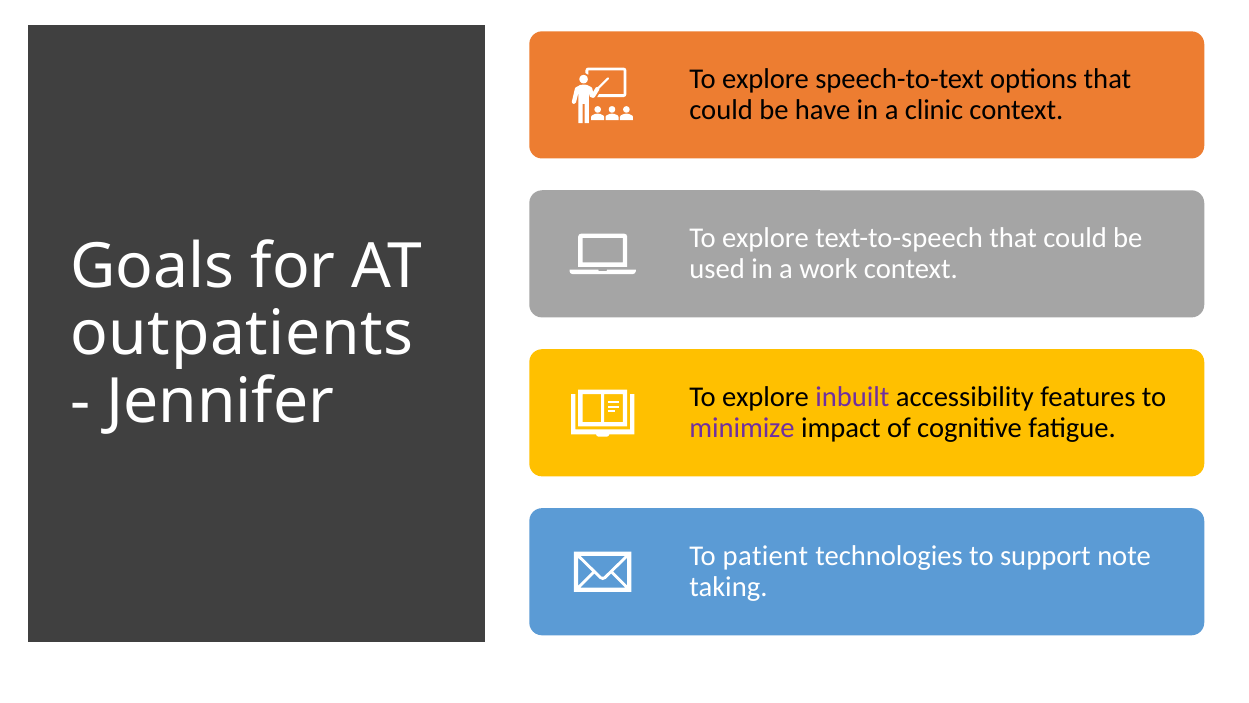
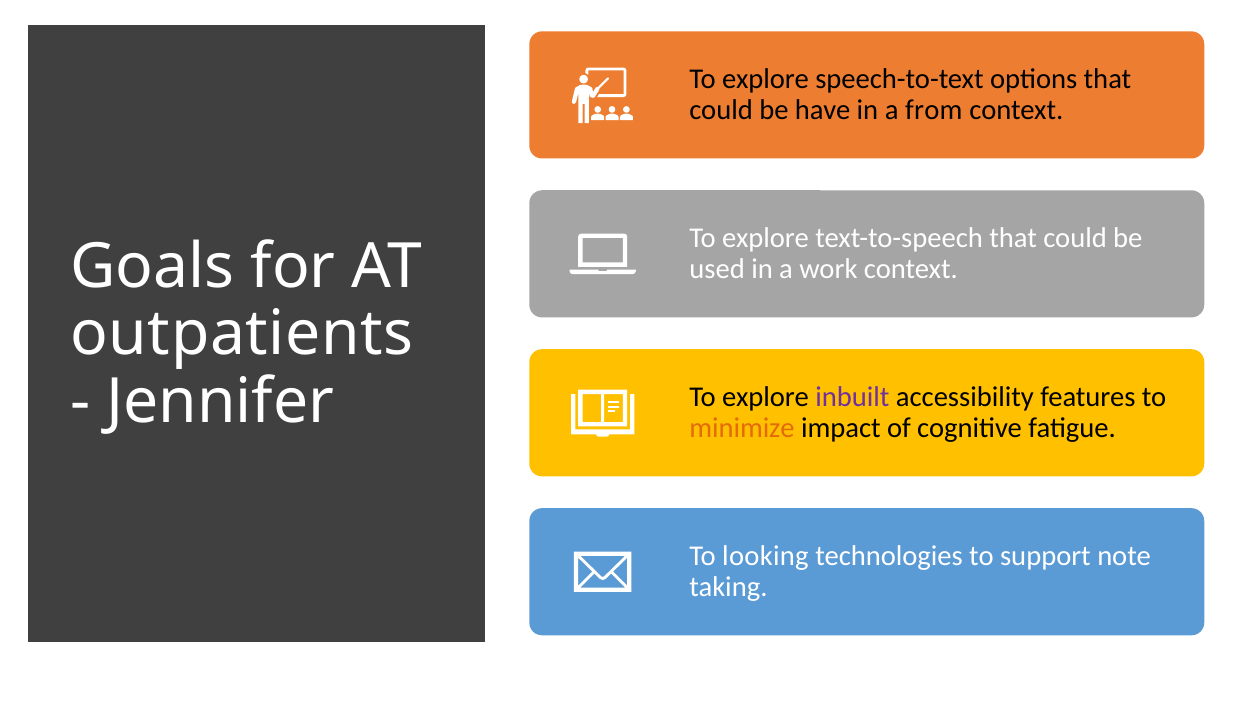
clinic: clinic -> from (934, 110)
minimize colour: purple -> orange (742, 428)
patient: patient -> looking (765, 556)
